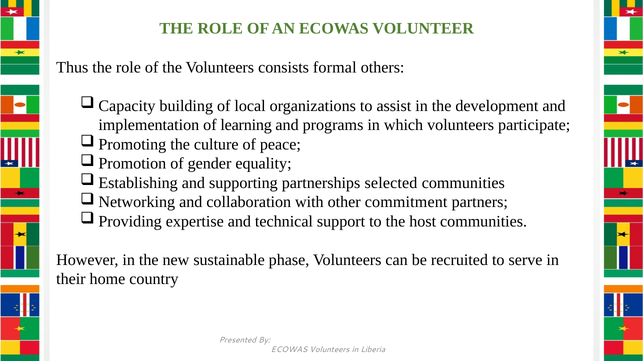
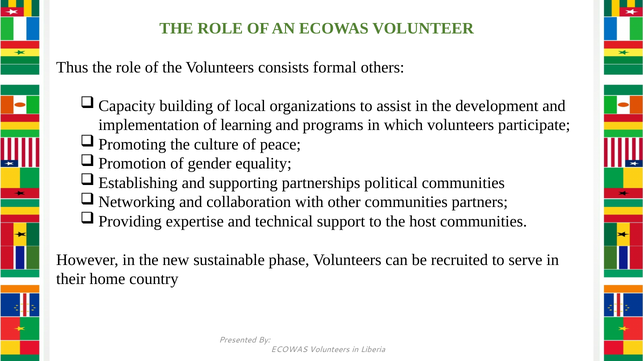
selected: selected -> political (391, 183)
other commitment: commitment -> communities (406, 202)
